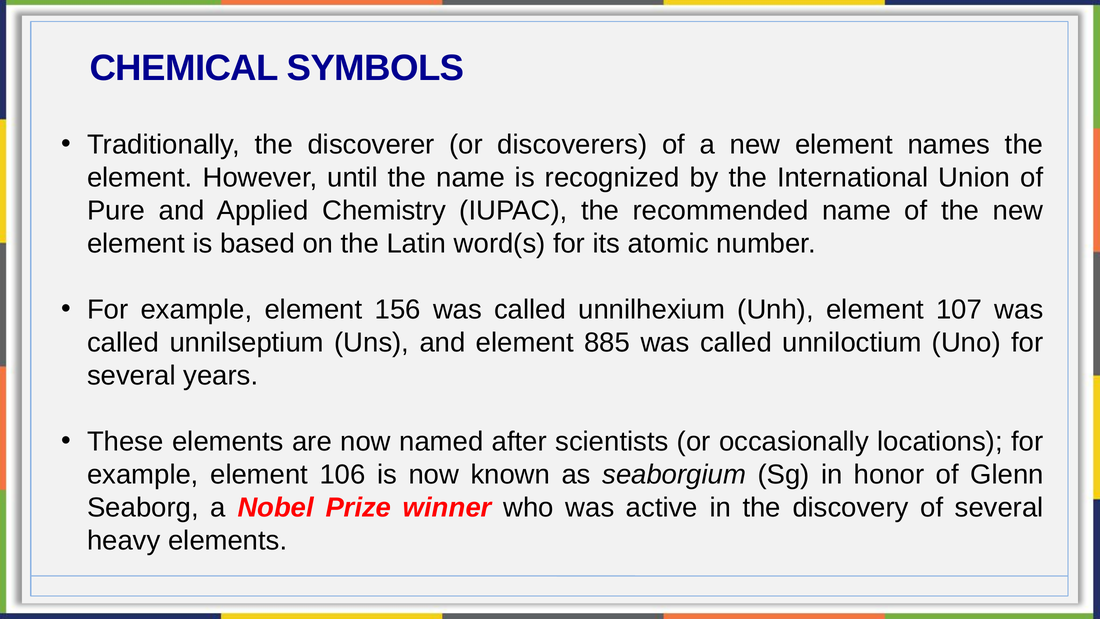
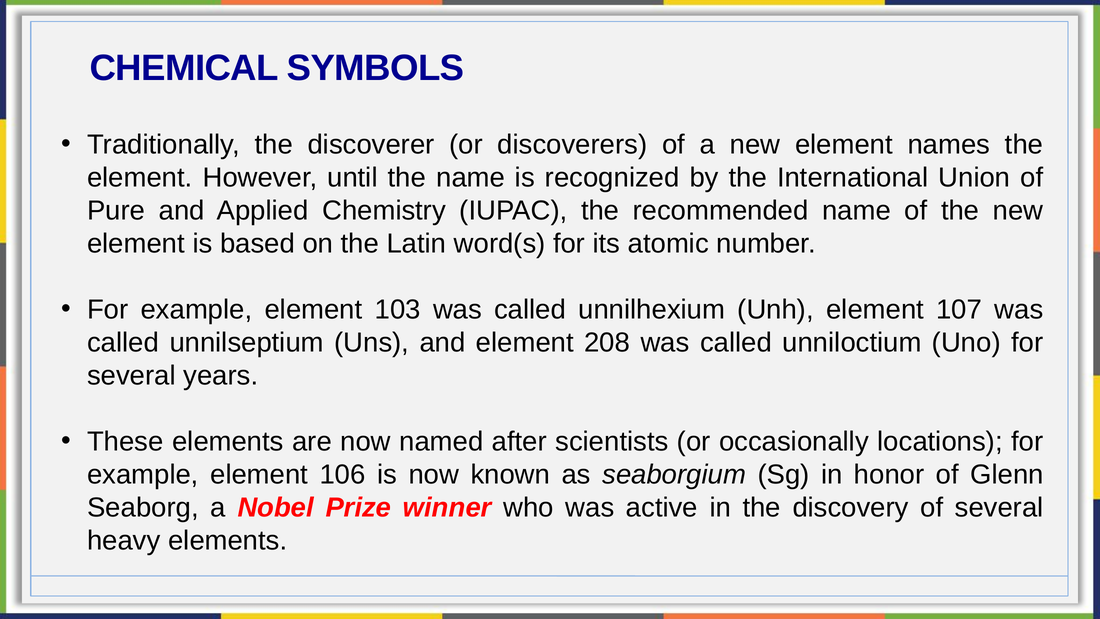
156: 156 -> 103 (398, 309)
885: 885 -> 208 (607, 342)
